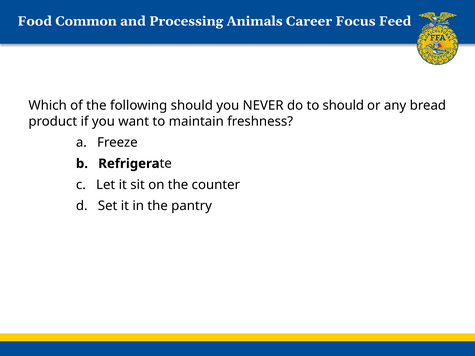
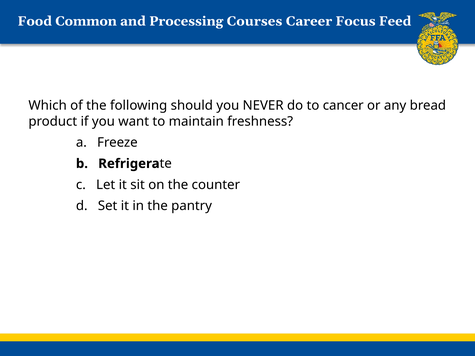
Animals: Animals -> Courses (254, 21)
to should: should -> cancer (343, 106)
